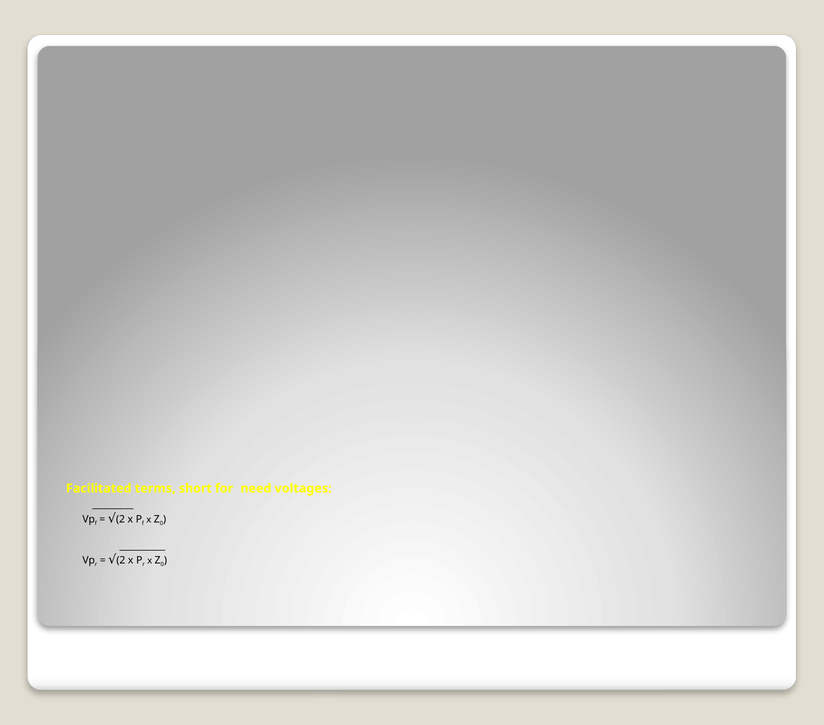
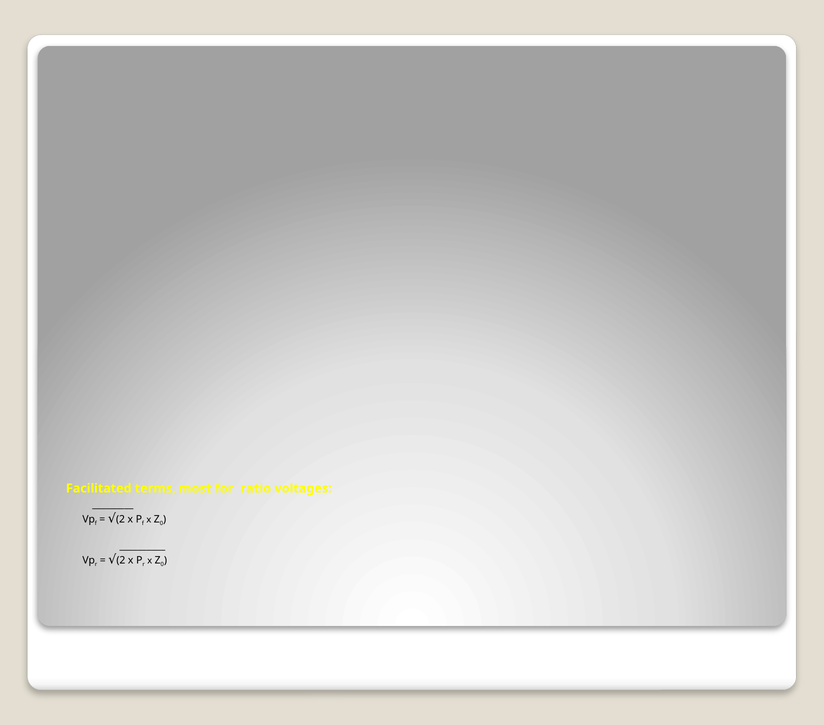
short: short -> most (195, 488)
need: need -> ratio (256, 488)
